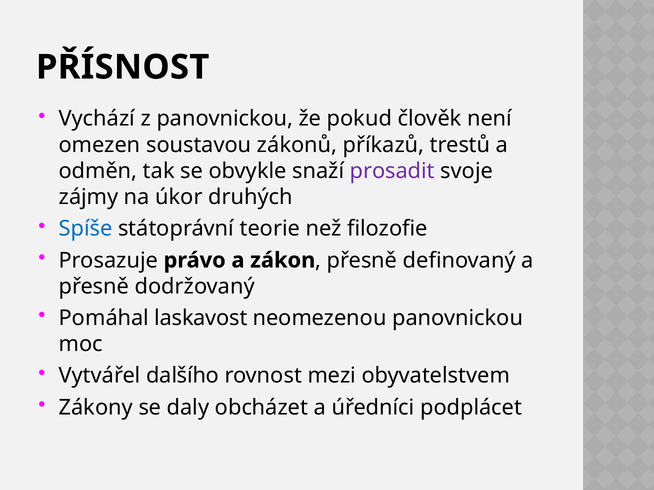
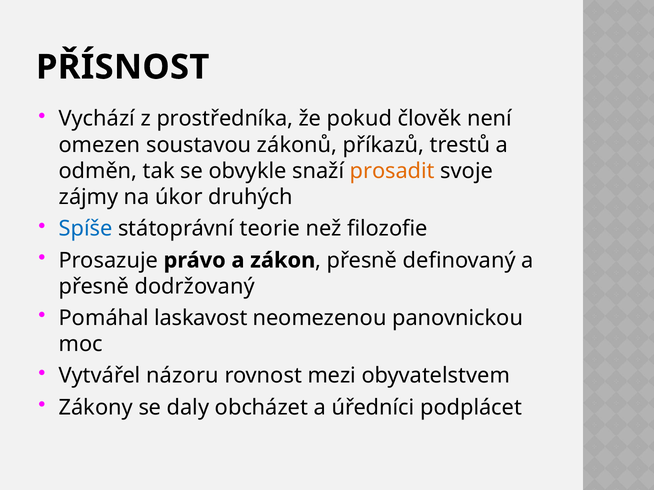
z panovnickou: panovnickou -> prostředníka (225, 119)
prosadit colour: purple -> orange (392, 171)
dalšího: dalšího -> názoru (183, 376)
